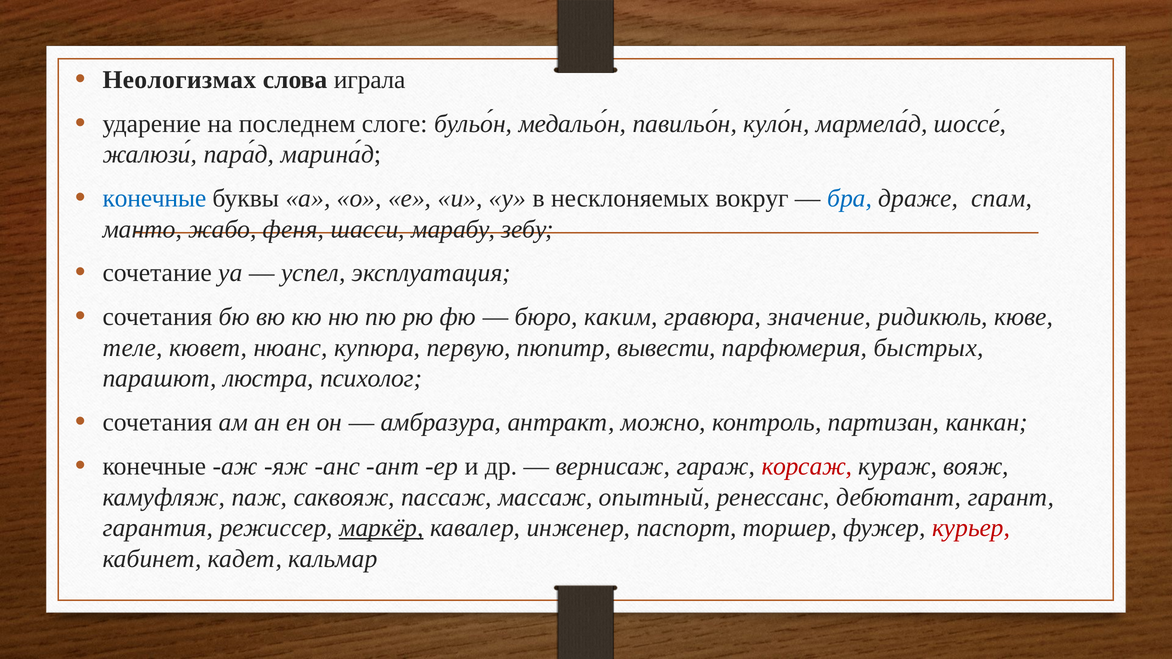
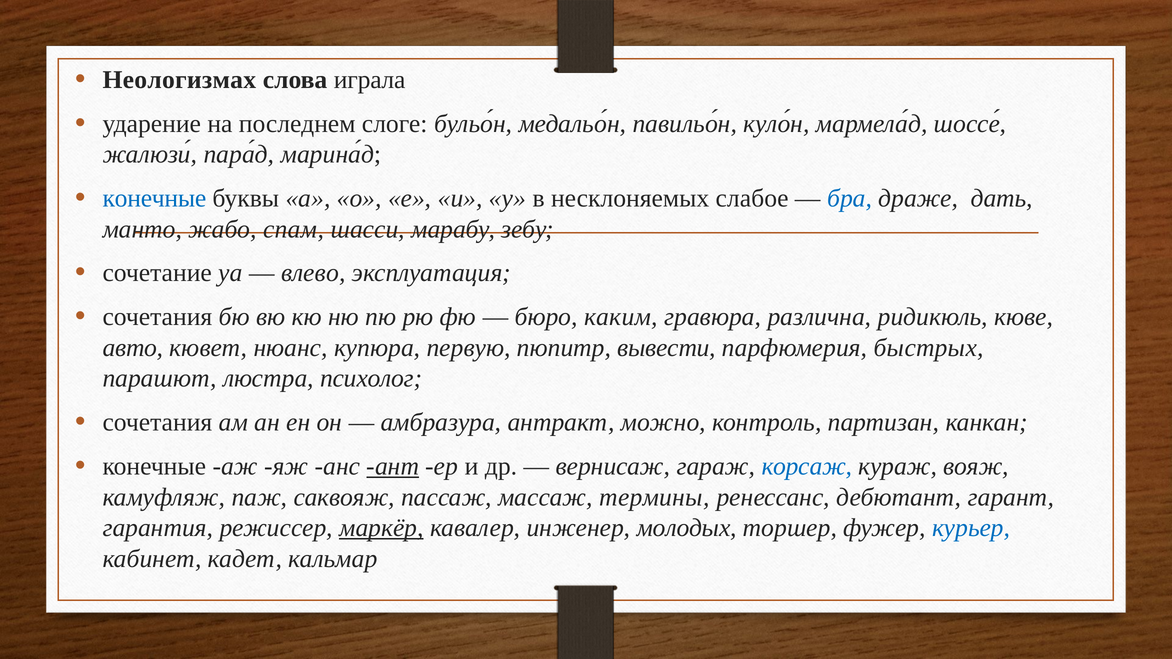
вокруг: вокруг -> слабое (752, 198)
спам: спам -> дать (1002, 198)
феня: феня -> спам (294, 229)
успел: успел -> влево (313, 273)
значение: значение -> различна (819, 317)
теле: теле -> авто (133, 348)
ант underline: none -> present (393, 466)
корсаж colour: red -> blue (807, 466)
опытный: опытный -> термины (654, 497)
паспорт: паспорт -> молодых (687, 528)
курьер colour: red -> blue (971, 528)
